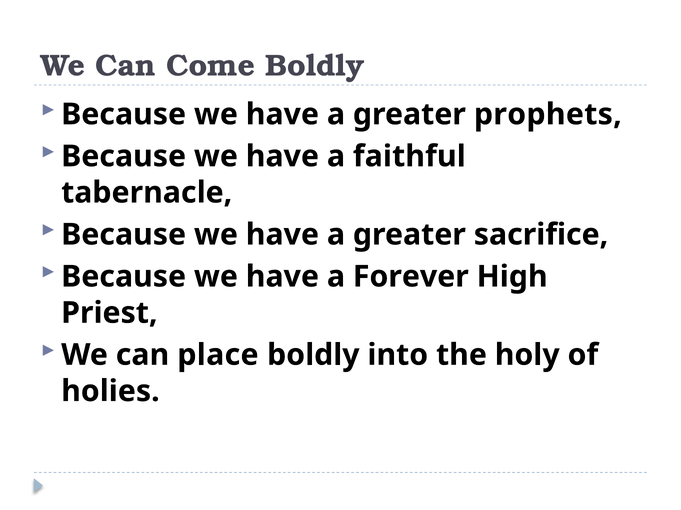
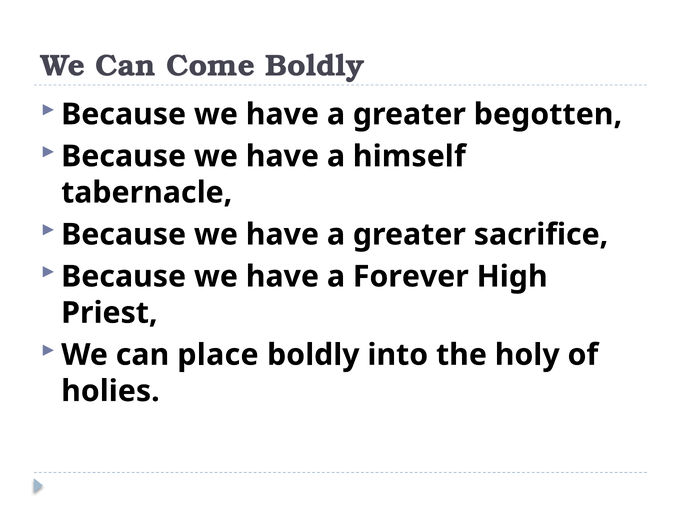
prophets: prophets -> begotten (548, 114)
faithful: faithful -> himself (409, 157)
